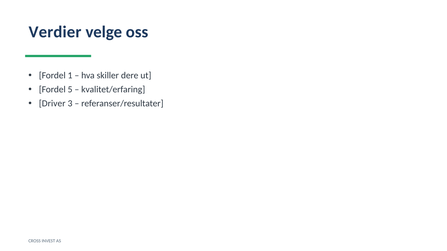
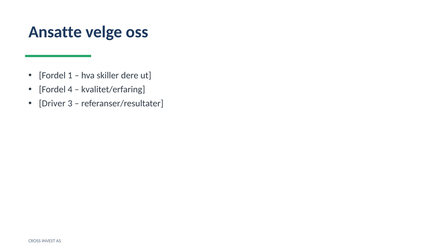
Verdier: Verdier -> Ansatte (55, 32)
5: 5 -> 4 (70, 90)
